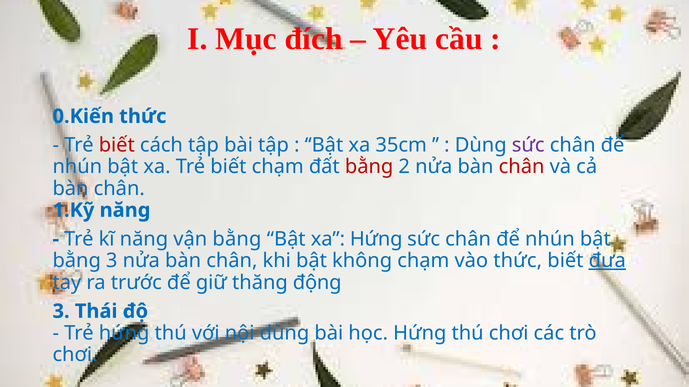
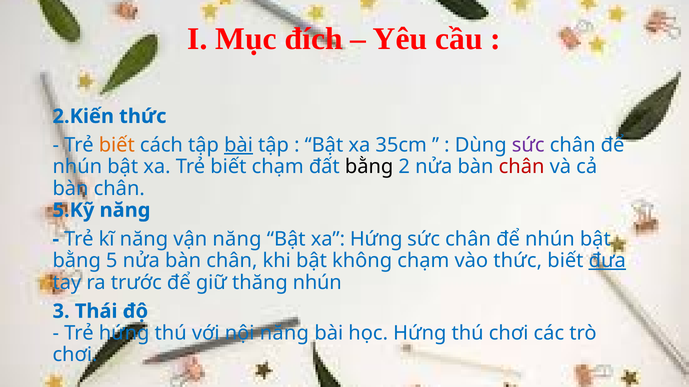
0.Kiến: 0.Kiến -> 2.Kiến (83, 116)
biết colour: red -> orange (117, 145)
bài underline: none -> present (239, 145)
bằng colour: red -> black (369, 167)
1.Kỹ: 1.Kỹ -> 5.Kỹ (73, 211)
vận bằng: bằng -> năng (237, 239)
bằng 3: 3 -> 5 (112, 261)
thăng động: động -> nhún (317, 283)
nội dùng: dùng -> năng (284, 333)
